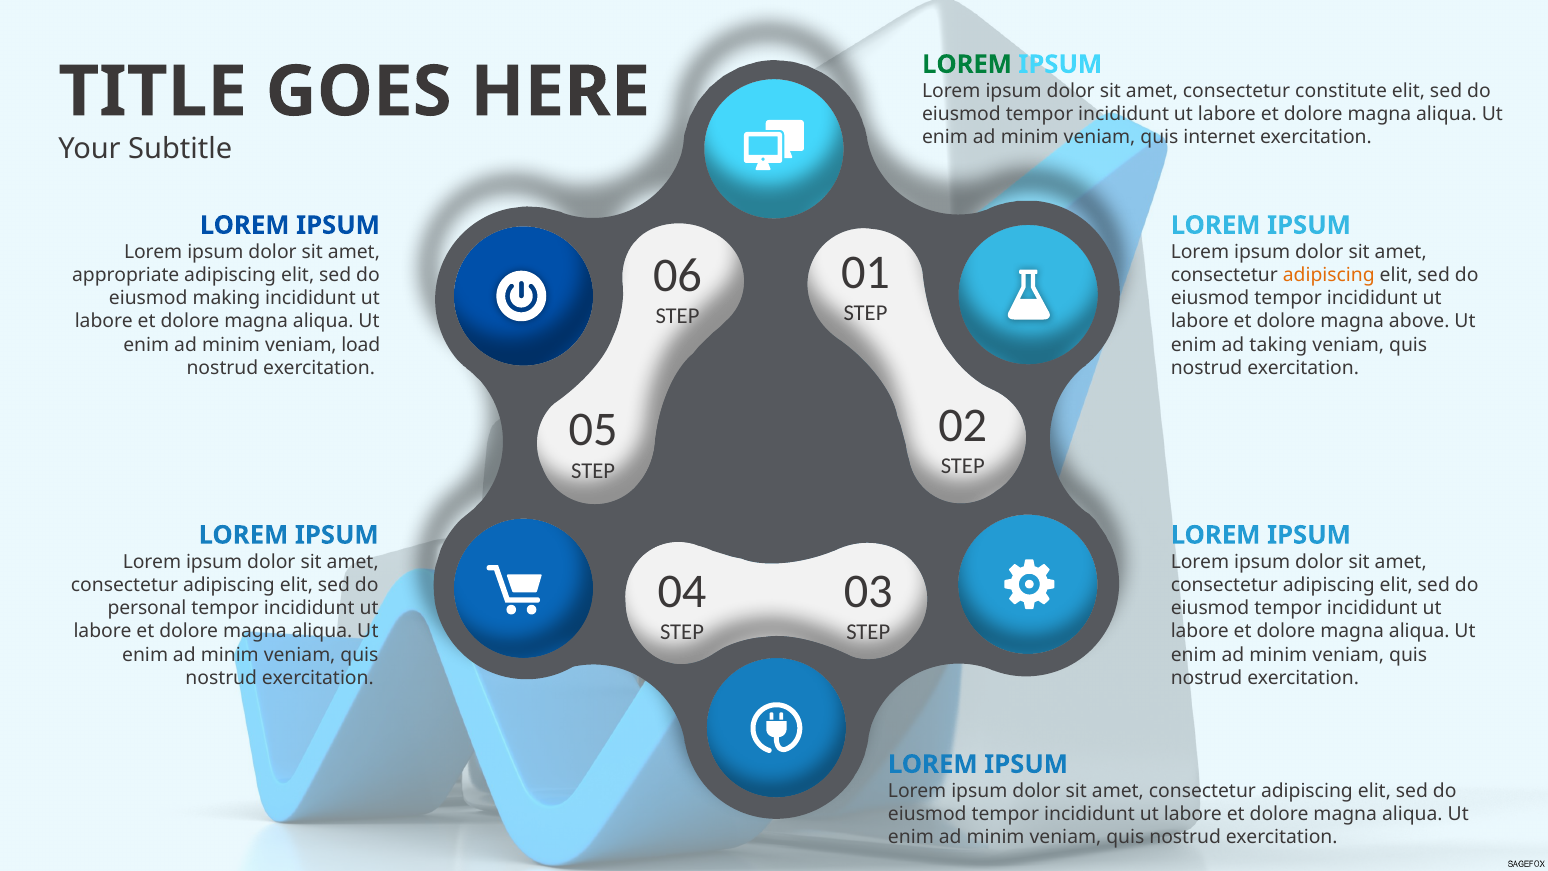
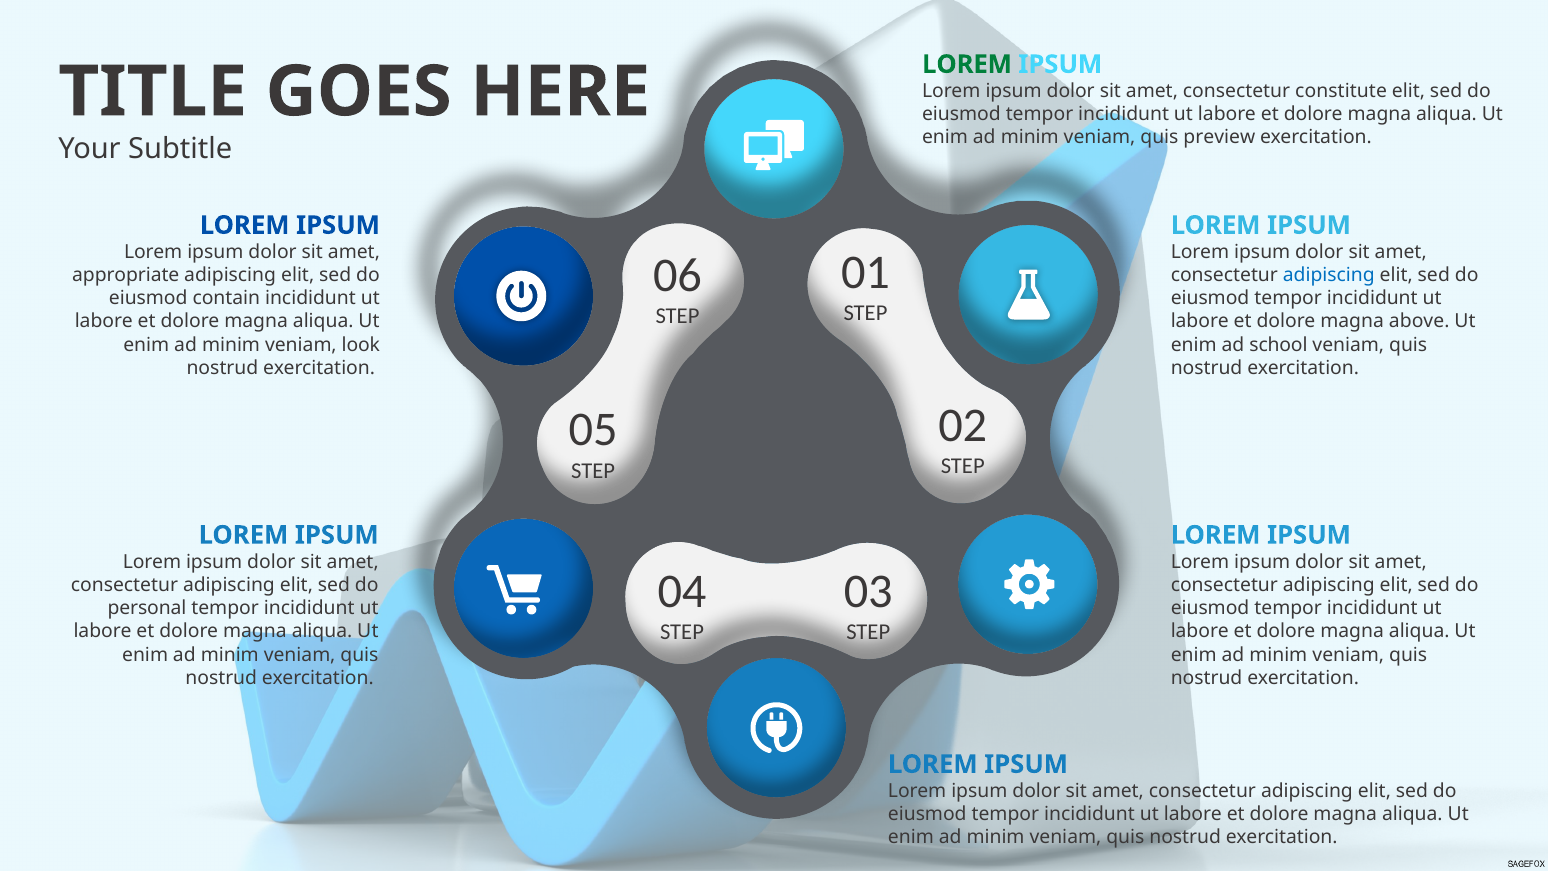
internet: internet -> preview (1219, 137)
adipiscing colour: orange -> blue (1329, 275)
making: making -> contain (226, 298)
load: load -> look (361, 345)
taking: taking -> school (1278, 345)
